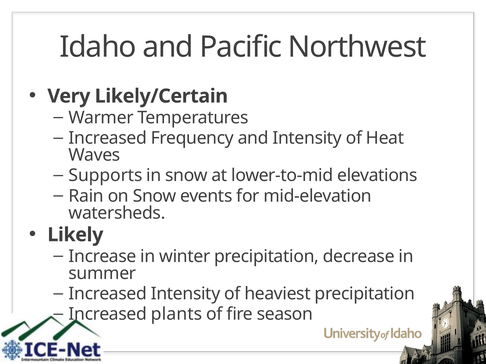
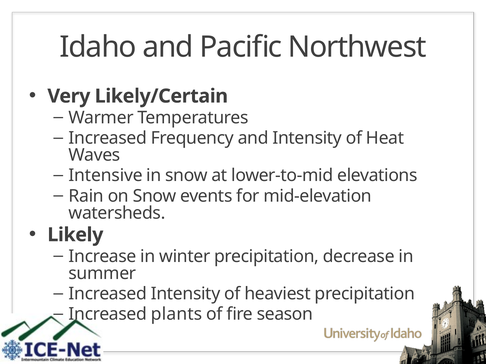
Supports: Supports -> Intensive (106, 176)
